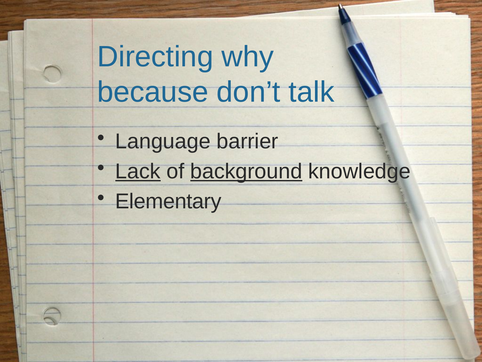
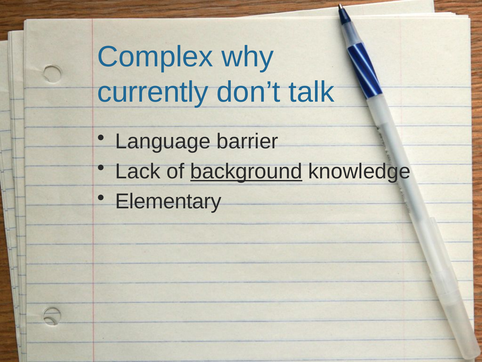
Directing: Directing -> Complex (155, 57)
because: because -> currently (153, 92)
Lack underline: present -> none (138, 171)
